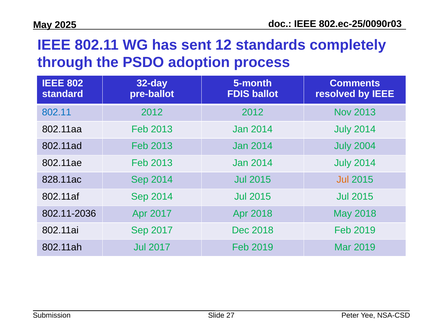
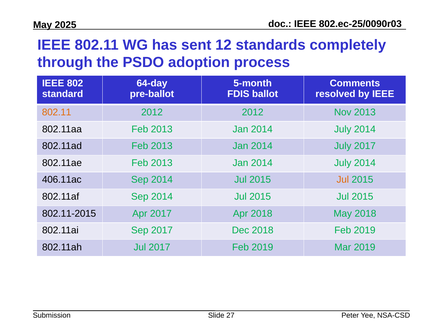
32-day: 32-day -> 64-day (152, 83)
802.11 colour: blue -> orange (57, 112)
July 2004: 2004 -> 2017 (365, 146)
828.11ac: 828.11ac -> 406.11ac (62, 180)
802.11-2036: 802.11-2036 -> 802.11-2015 (69, 214)
